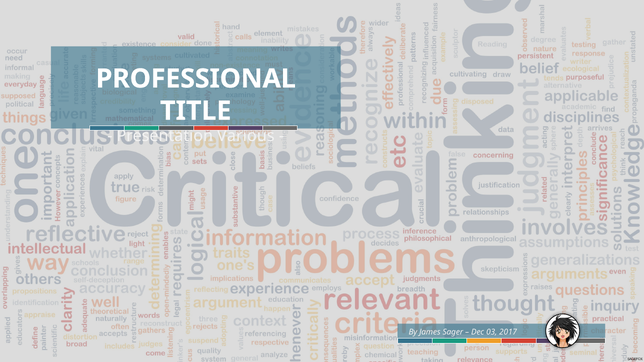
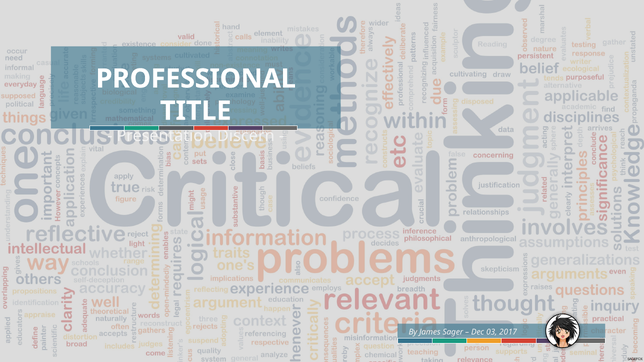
Various: Various -> Discern (246, 136)
